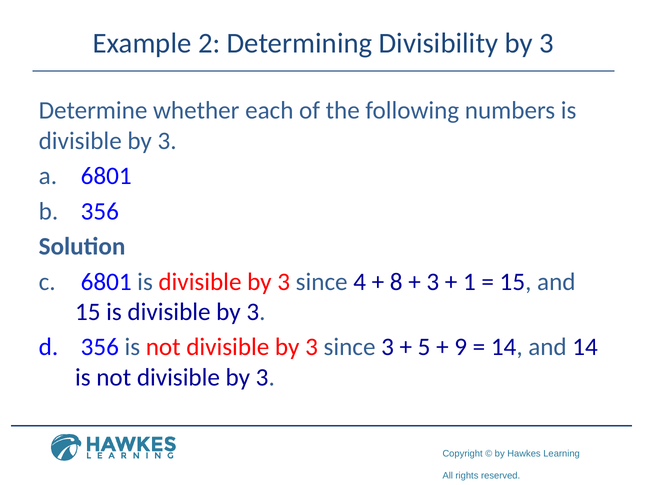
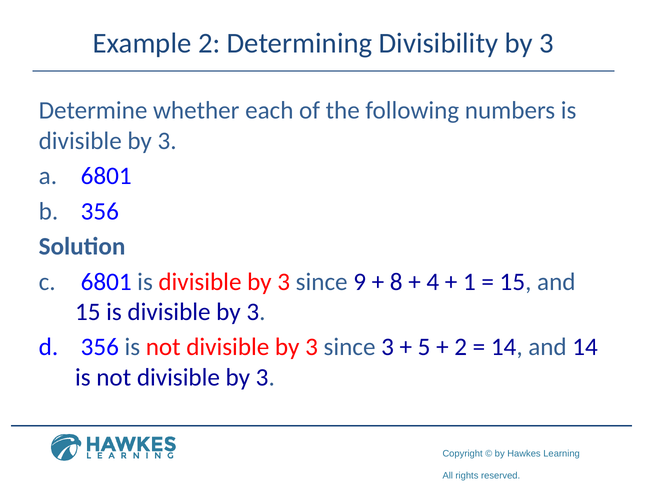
4: 4 -> 9 (360, 282)
3: 3 -> 4 (433, 282)
9: 9 -> 2 (461, 347)
